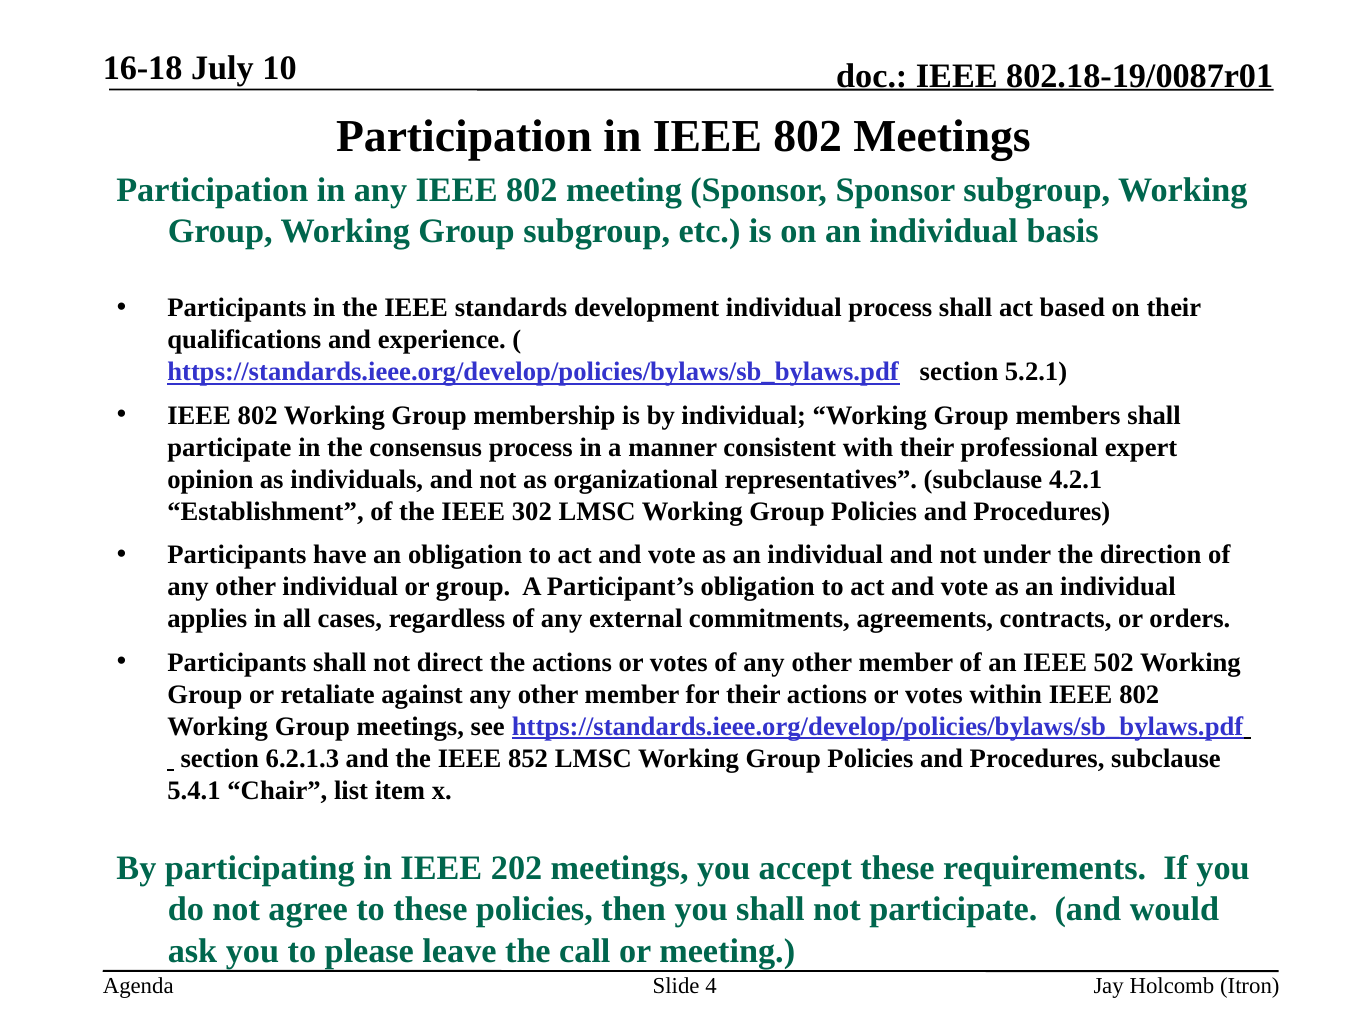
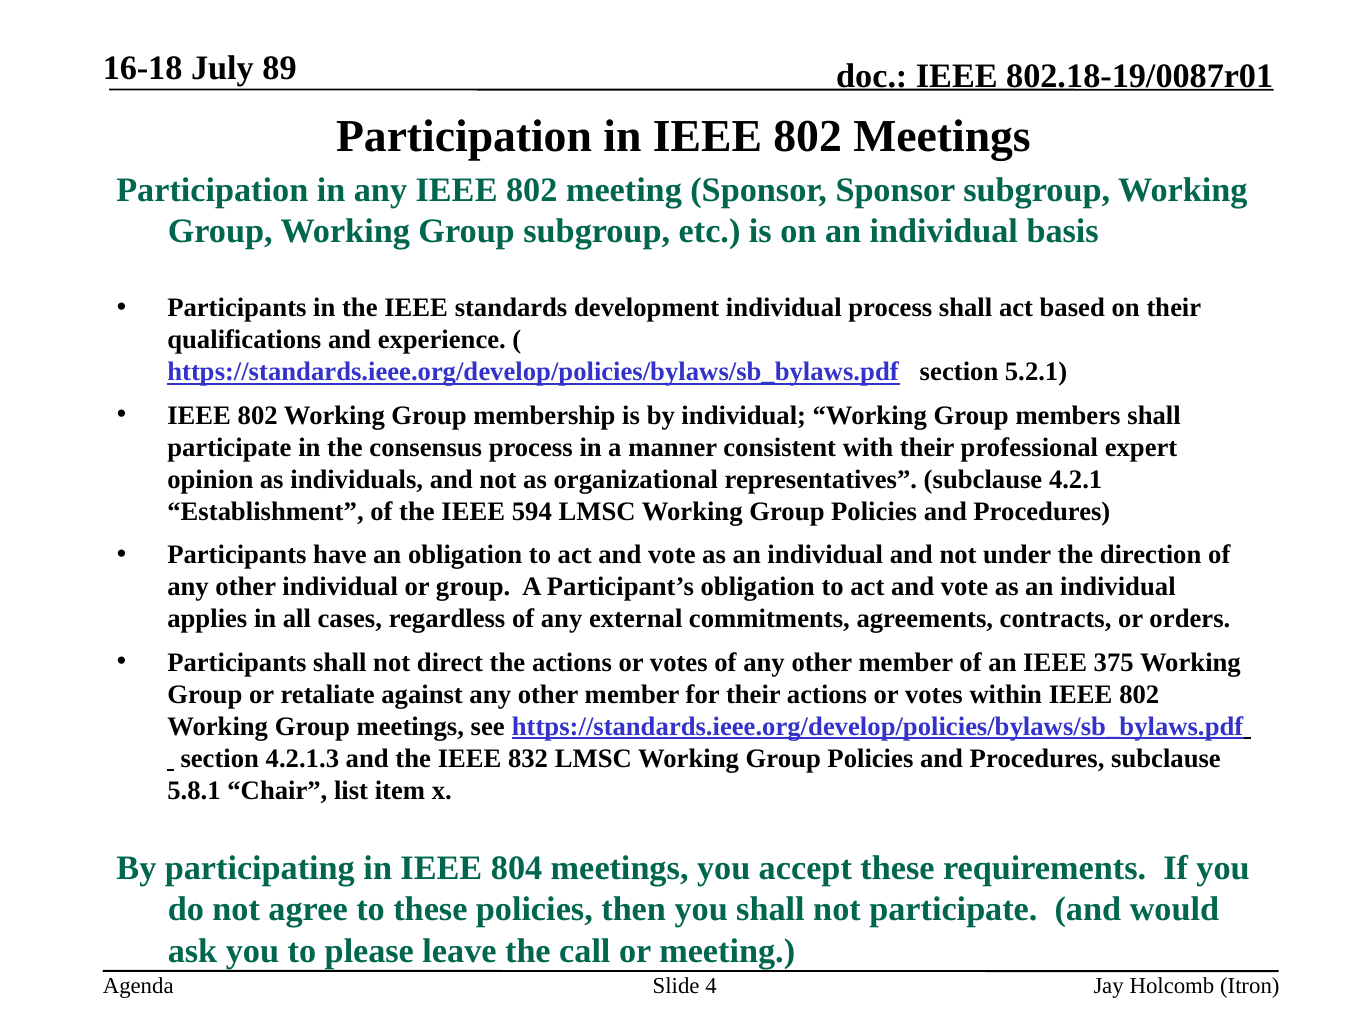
10: 10 -> 89 (280, 68)
302: 302 -> 594 (532, 511)
502: 502 -> 375 (1114, 662)
6.2.1.3: 6.2.1.3 -> 4.2.1.3 (302, 758)
852: 852 -> 832 (528, 758)
5.4.1: 5.4.1 -> 5.8.1 (194, 790)
202: 202 -> 804 (517, 868)
